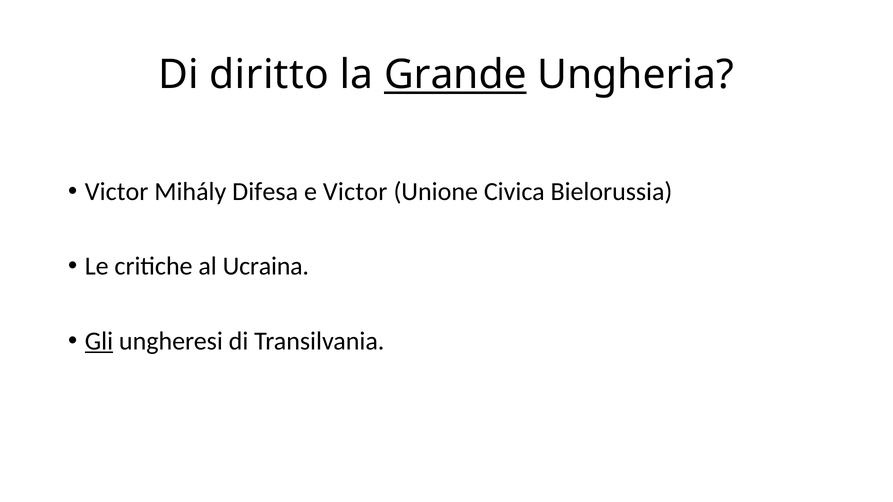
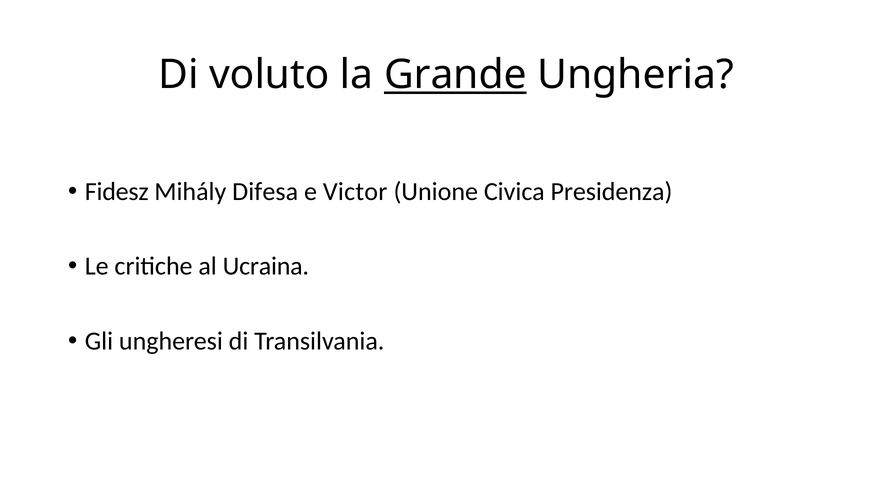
diritto: diritto -> voluto (269, 75)
Victor: Victor -> Fidesz (117, 192)
Bielorussia: Bielorussia -> Presidenza (611, 192)
Gli underline: present -> none (99, 341)
